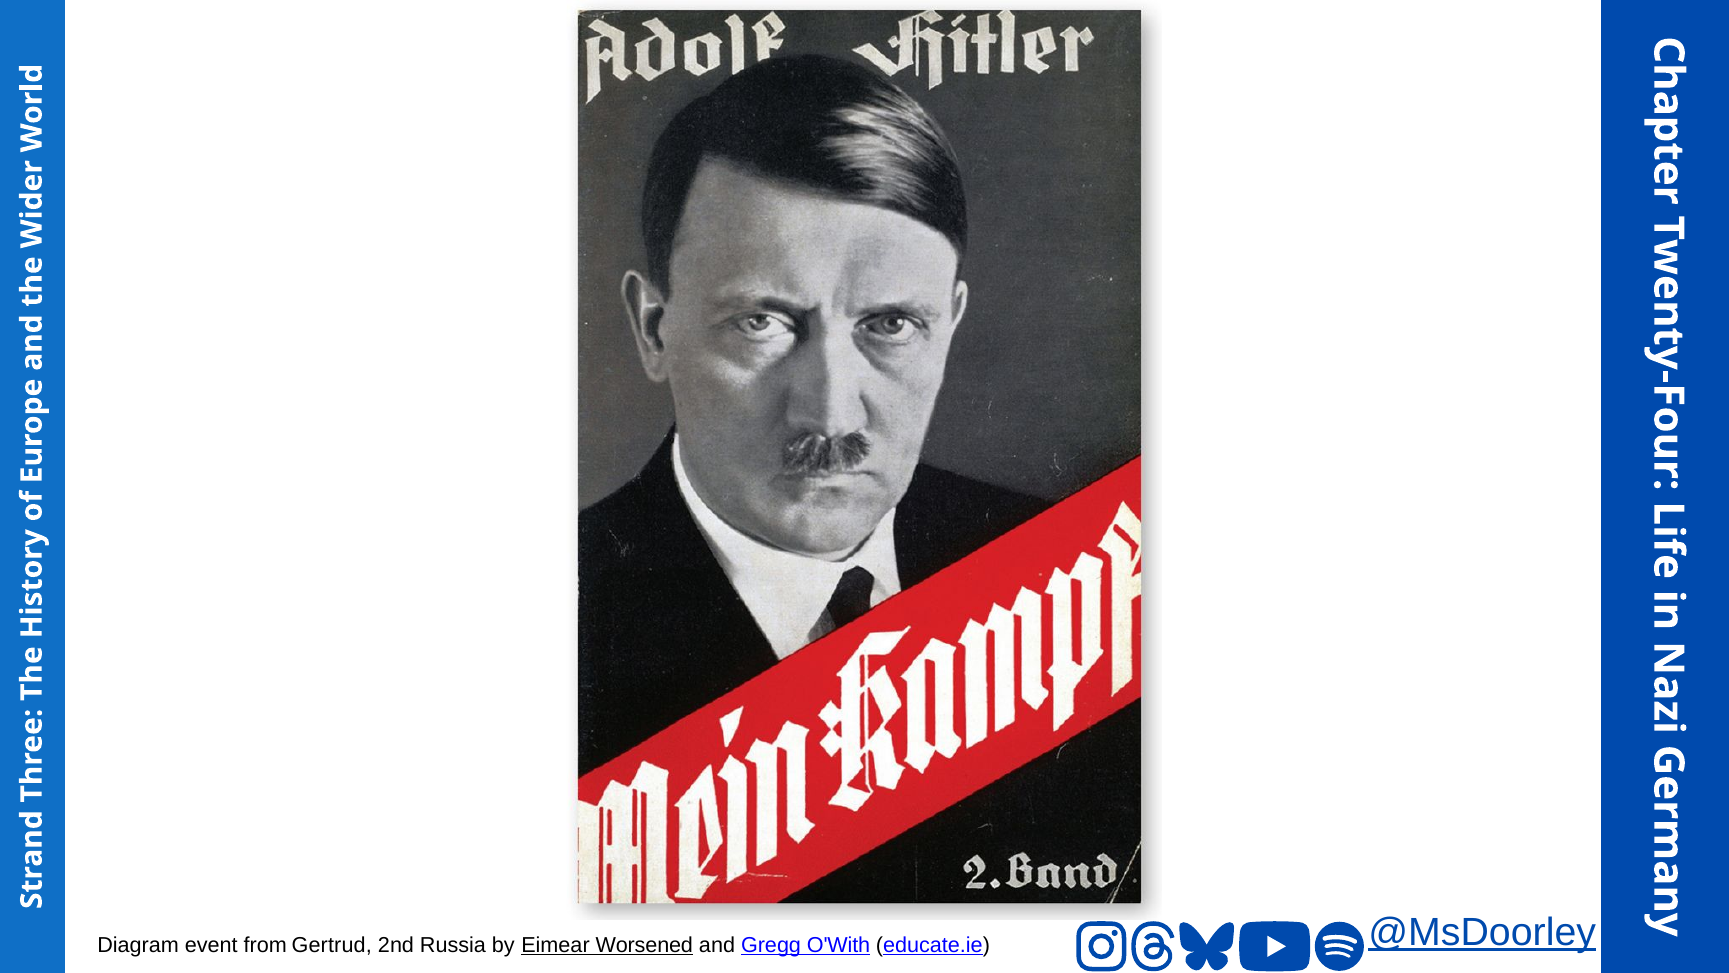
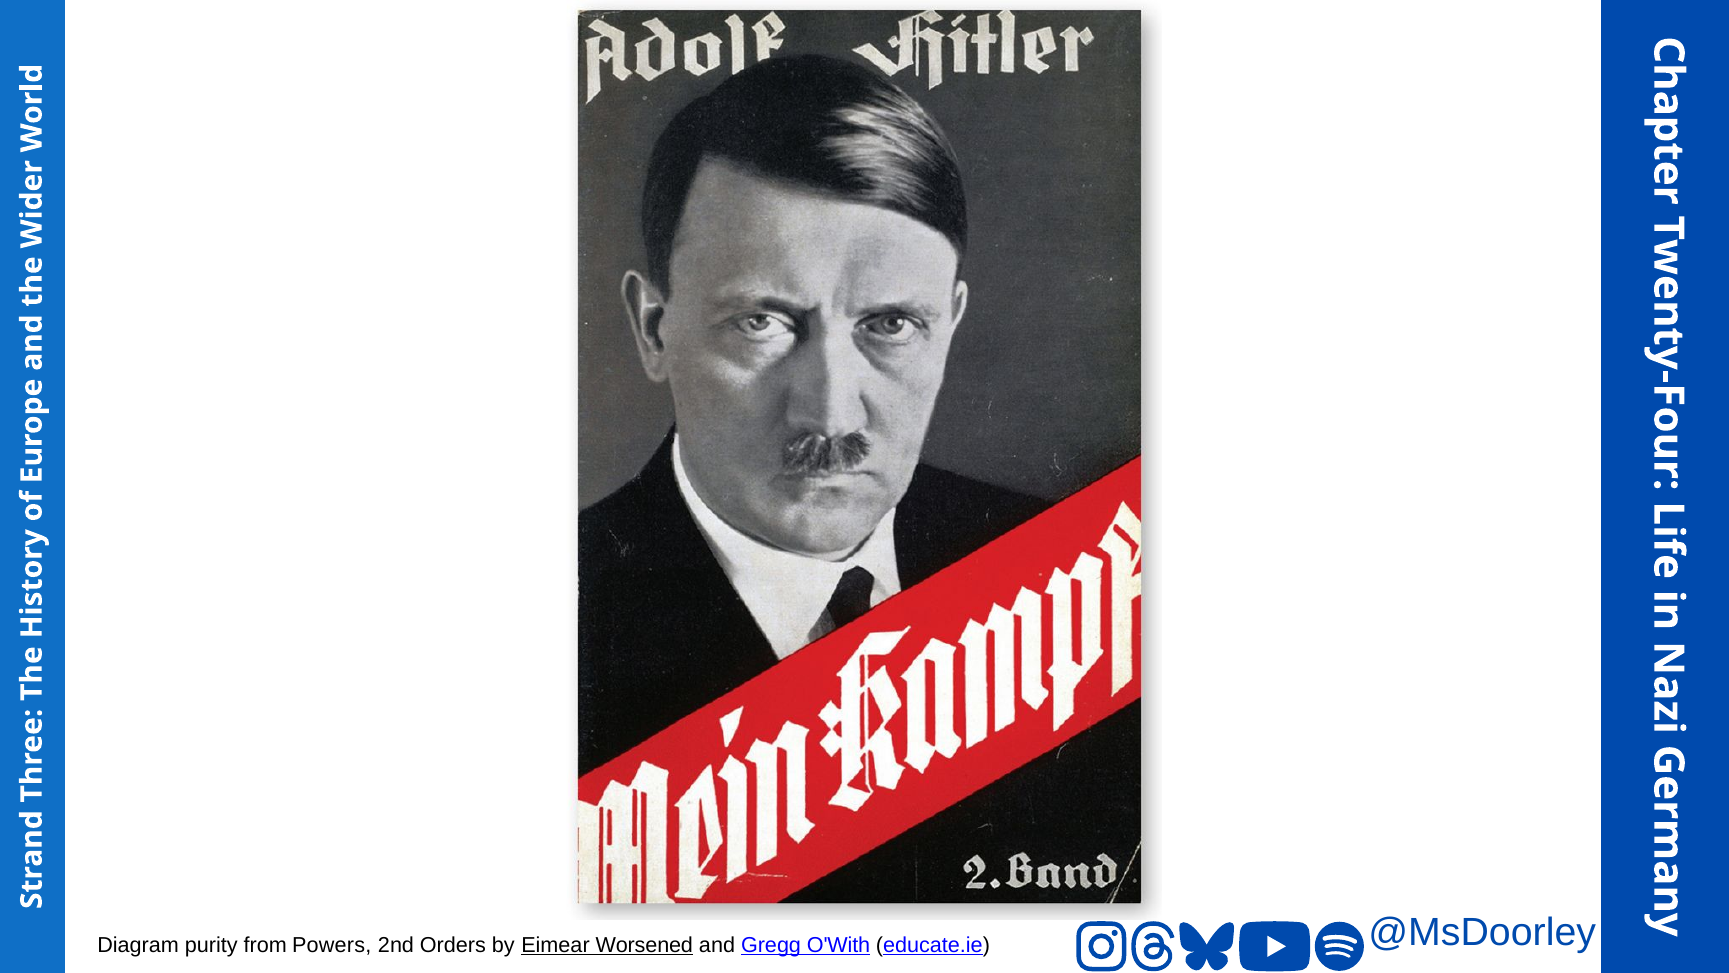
event: event -> purity (211, 945)
Gertrud: Gertrud -> Powers (332, 945)
Russia: Russia -> Orders (453, 945)
@MsDoorley underline: present -> none (1482, 932)
